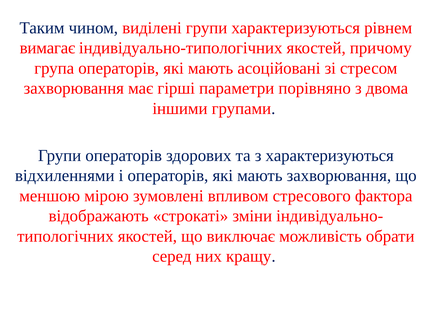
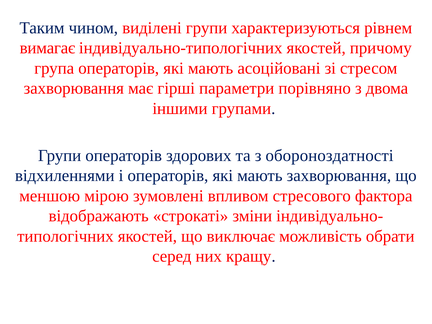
з характеризуються: характеризуються -> обороноздатності (330, 156)
